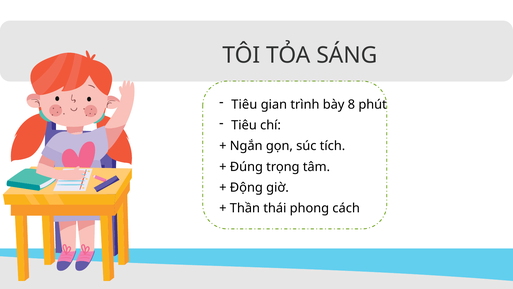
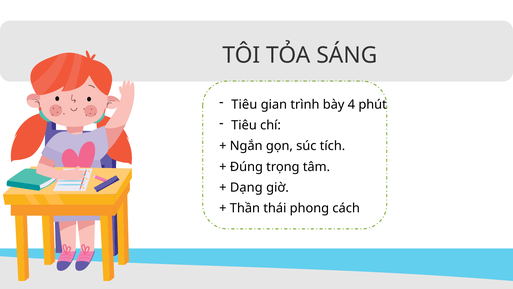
8: 8 -> 4 (351, 104)
Động: Động -> Dạng (246, 187)
